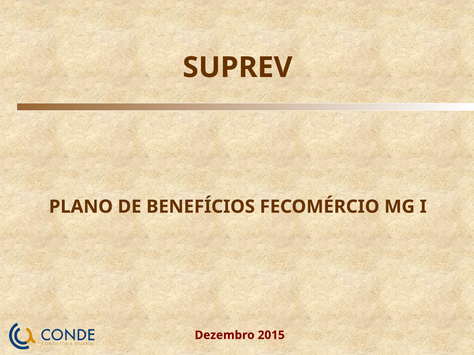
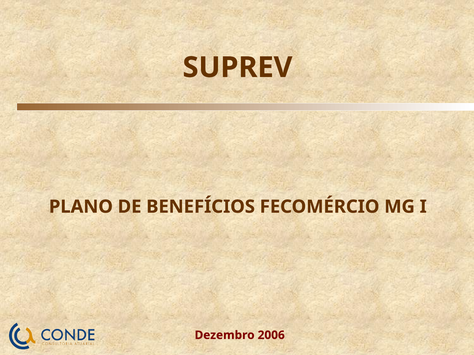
2015: 2015 -> 2006 (271, 336)
